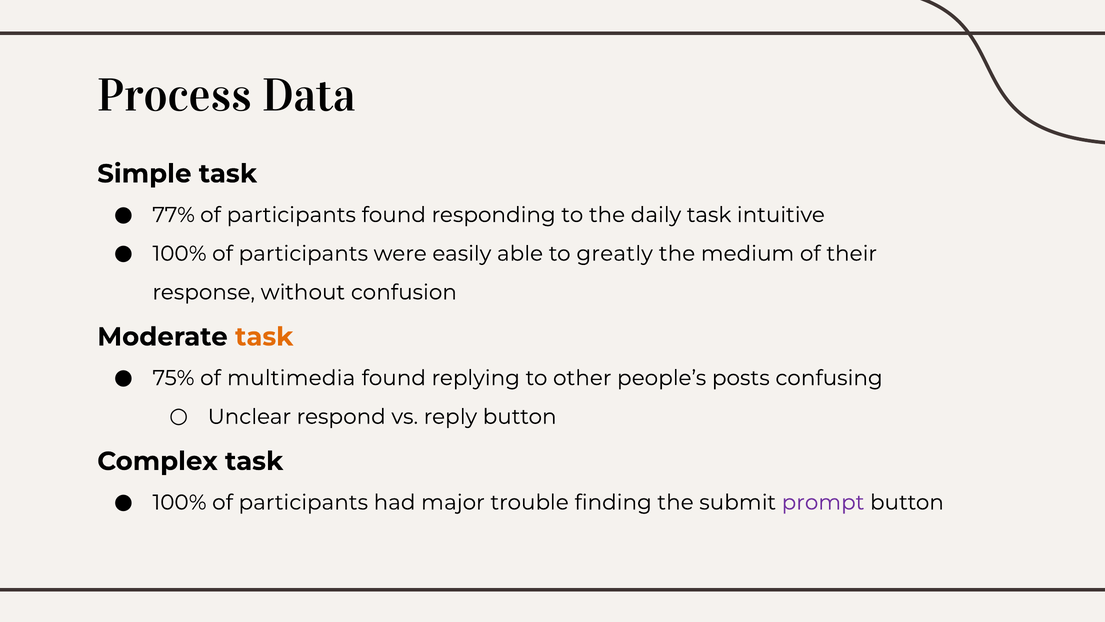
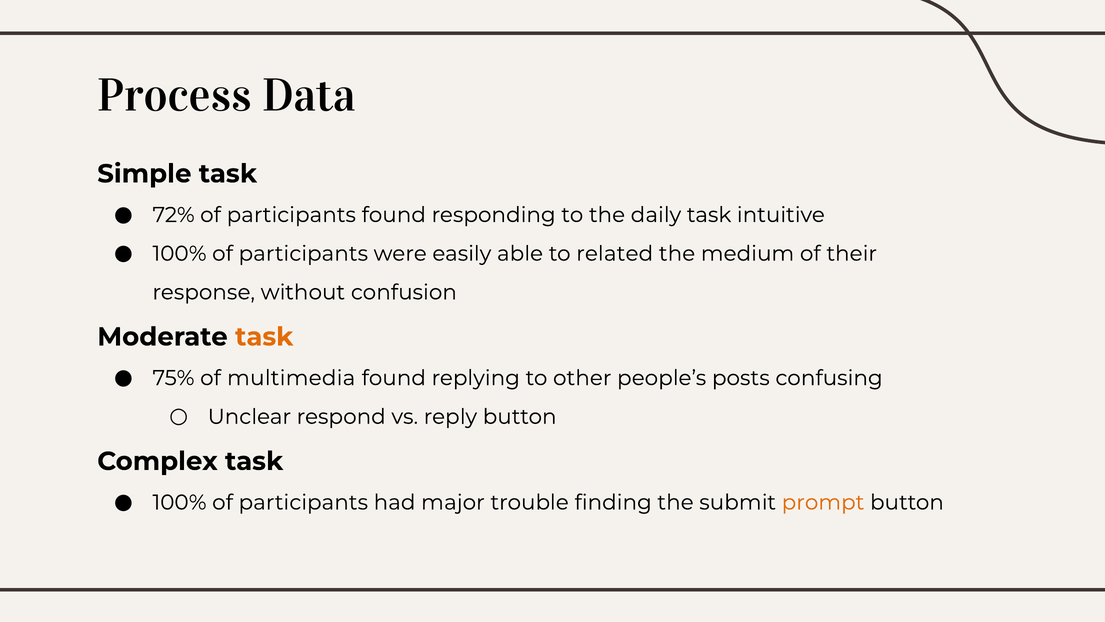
77%: 77% -> 72% (174, 215)
greatly: greatly -> related (615, 253)
prompt colour: purple -> orange (823, 502)
